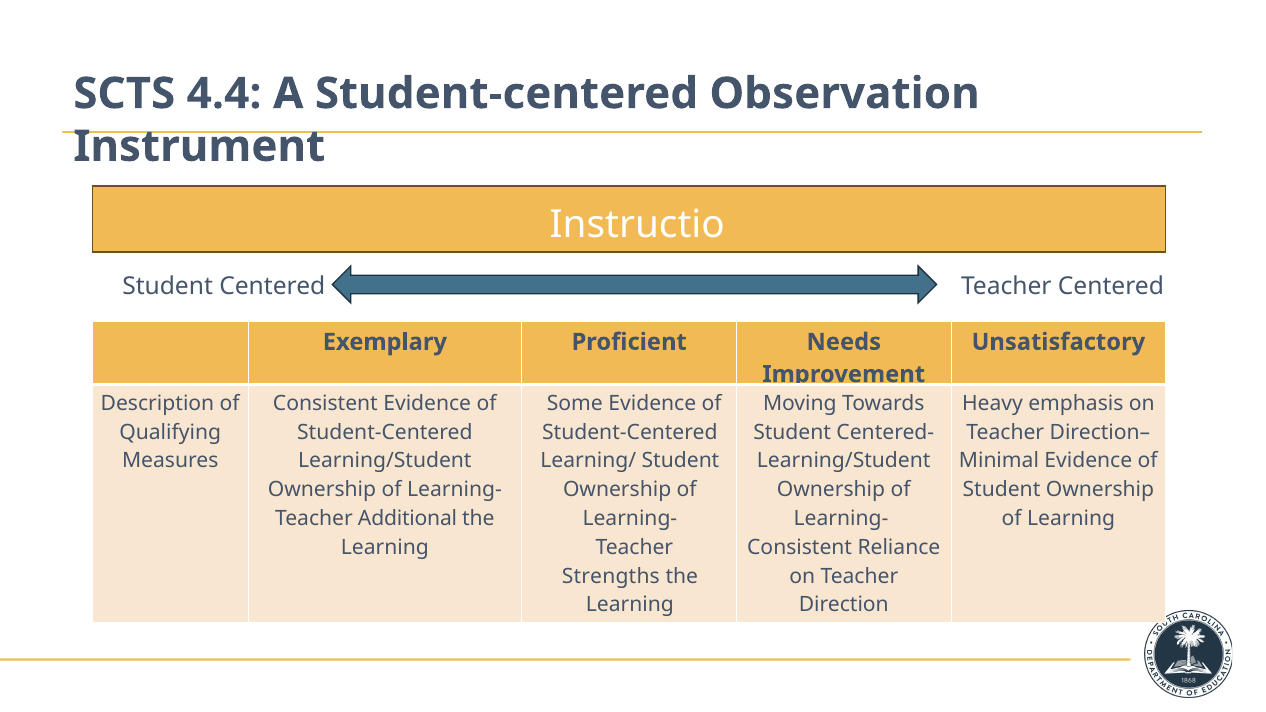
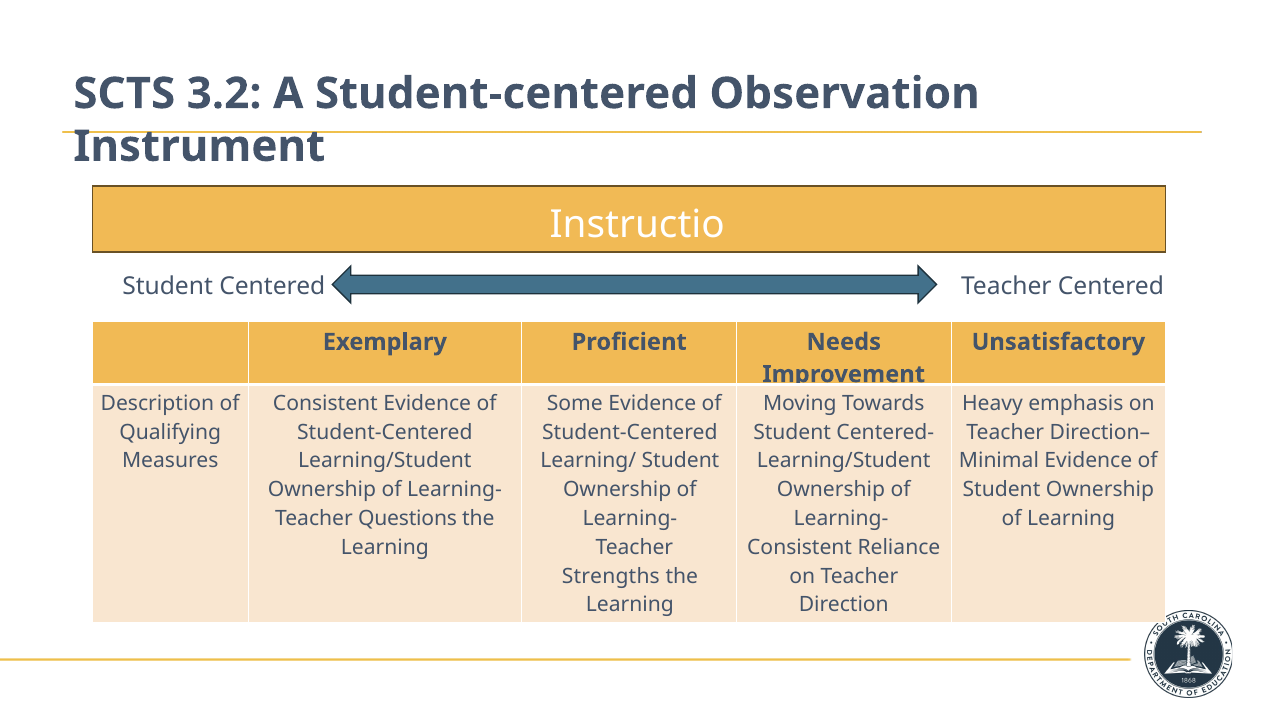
4.4: 4.4 -> 3.2 (224, 94)
Additional: Additional -> Questions (408, 519)
